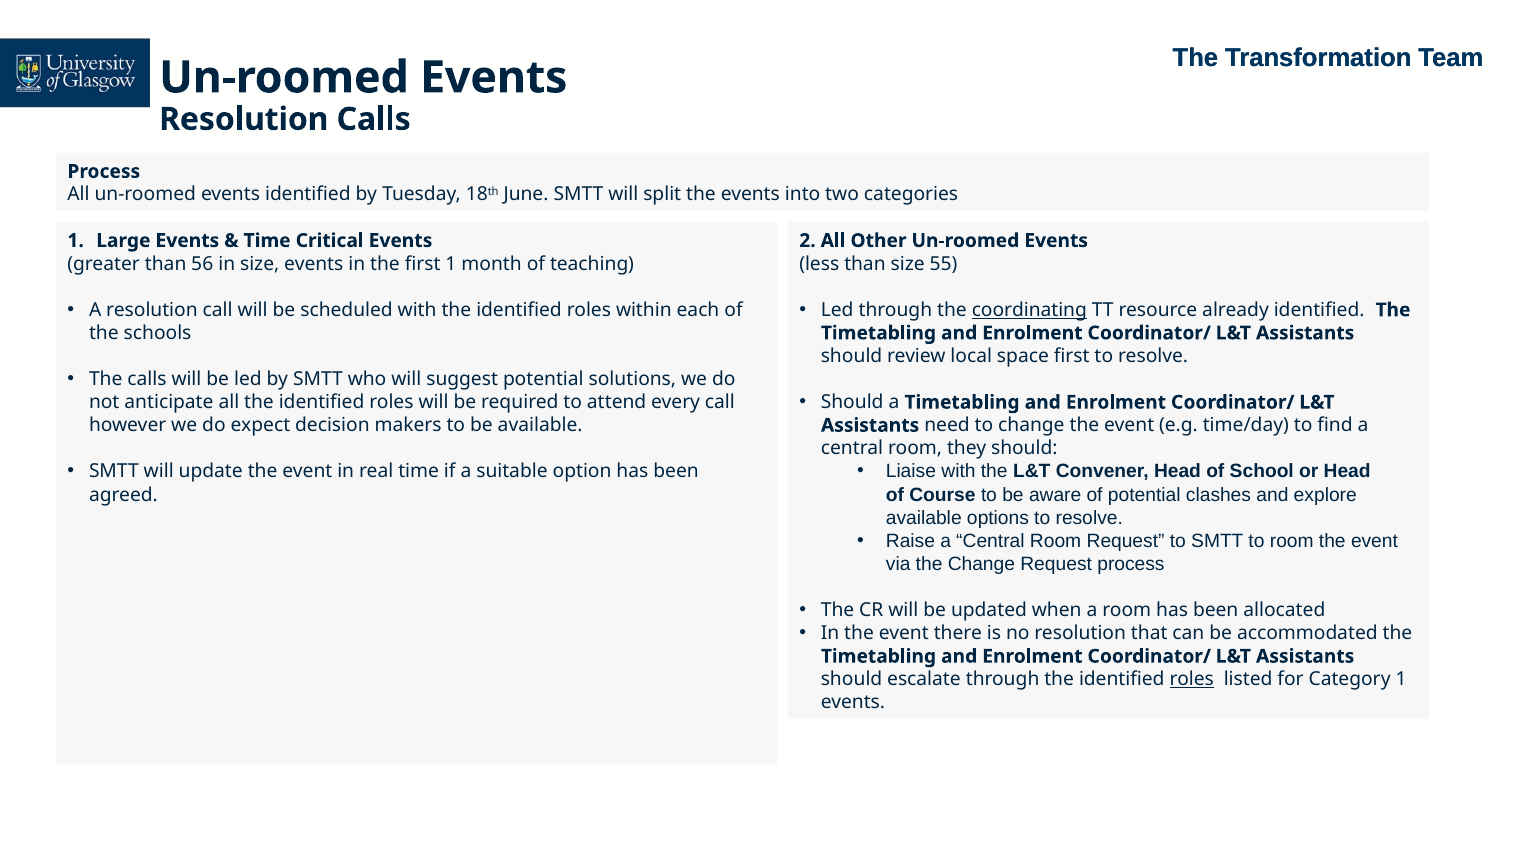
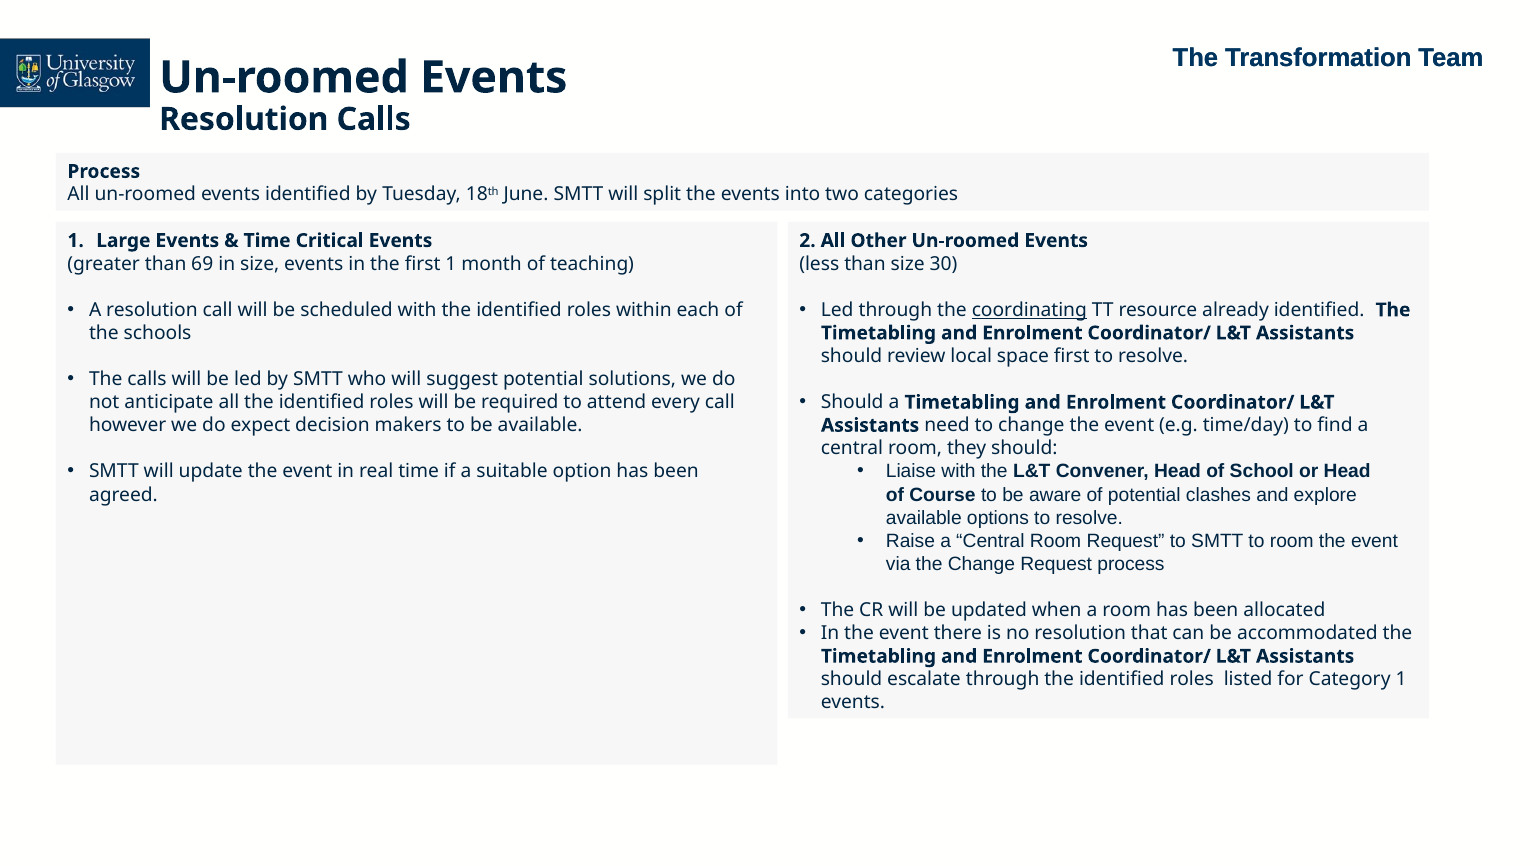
56: 56 -> 69 (202, 264)
55: 55 -> 30 (944, 264)
roles underline: present -> none (1192, 680)
